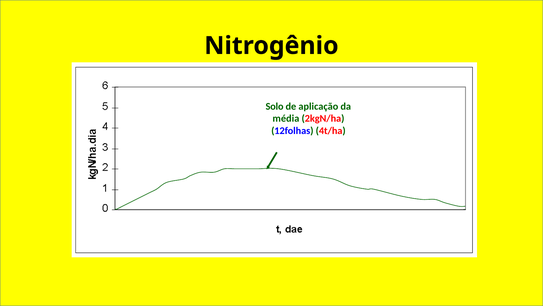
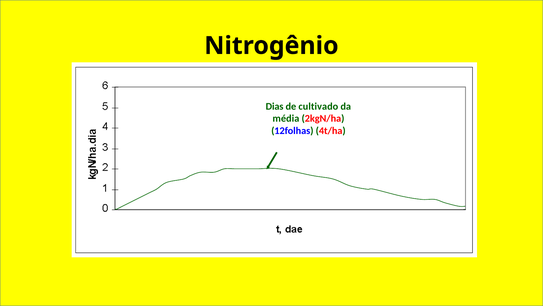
Solo: Solo -> Dias (275, 106)
aplicação: aplicação -> cultivado (318, 106)
